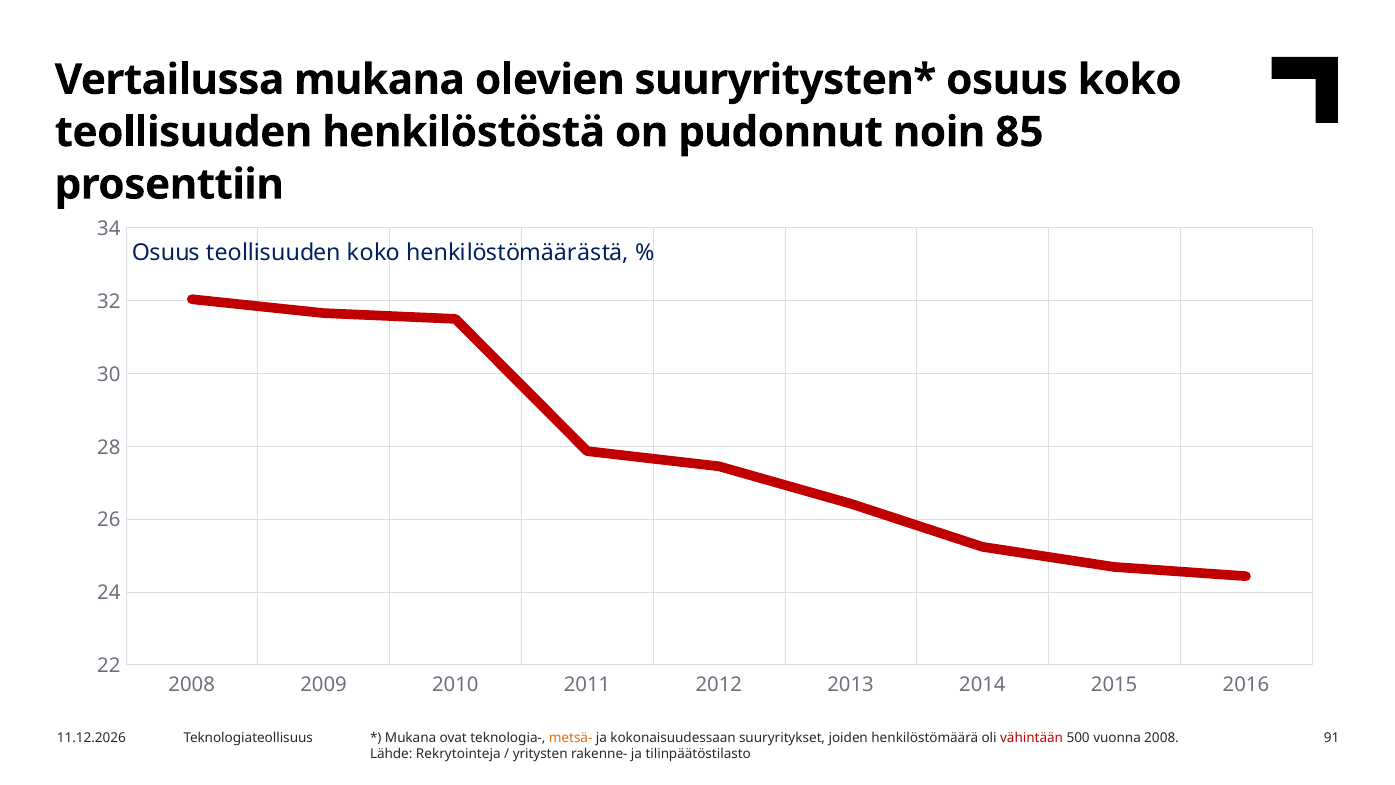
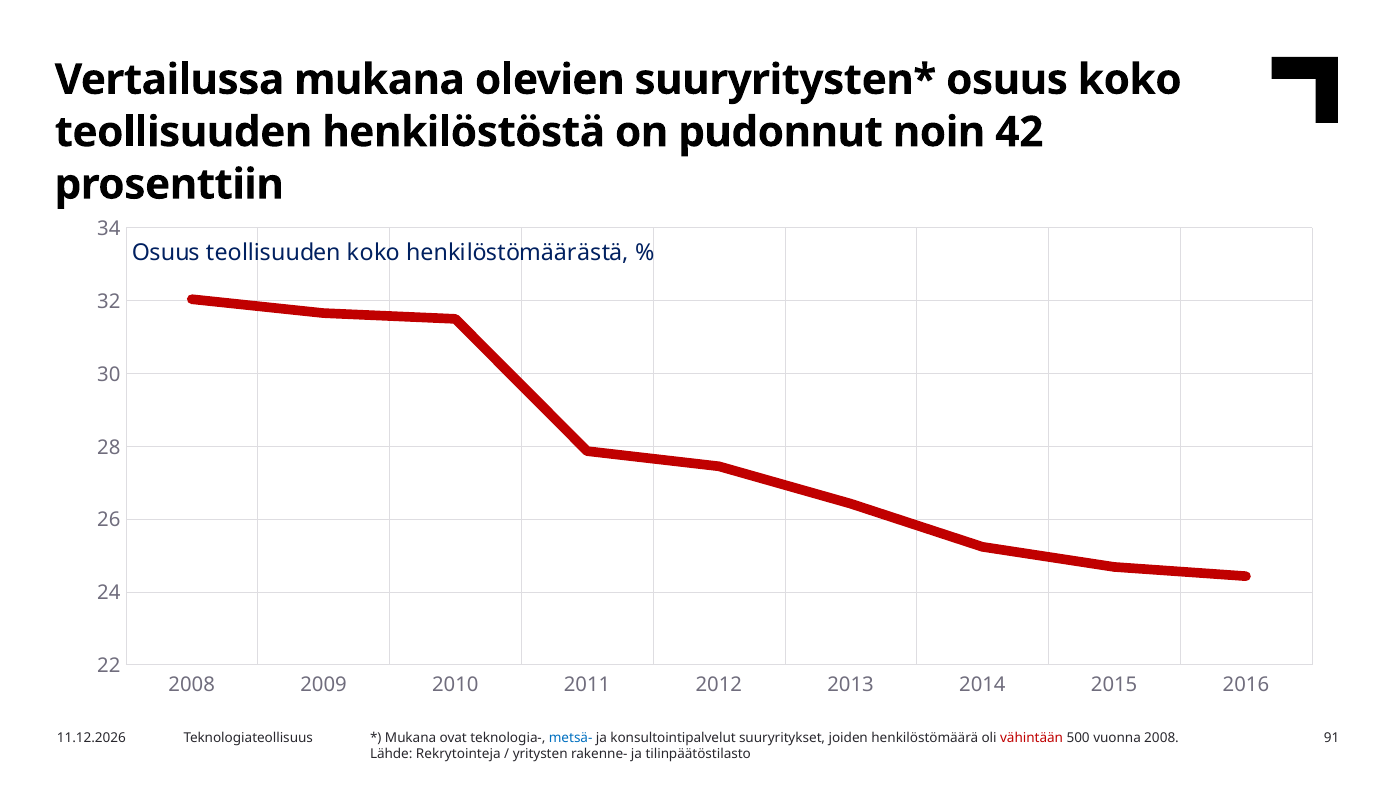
85: 85 -> 42 (1019, 132)
metsä- colour: orange -> blue (571, 737)
kokonaisuudessaan: kokonaisuudessaan -> konsultointipalvelut (673, 737)
